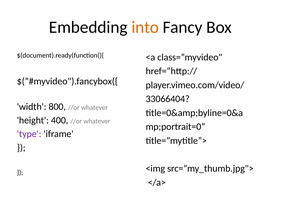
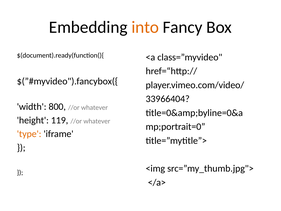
33066404: 33066404 -> 33966404 (168, 99)
400: 400 -> 119 (60, 120)
type colour: purple -> orange (29, 134)
